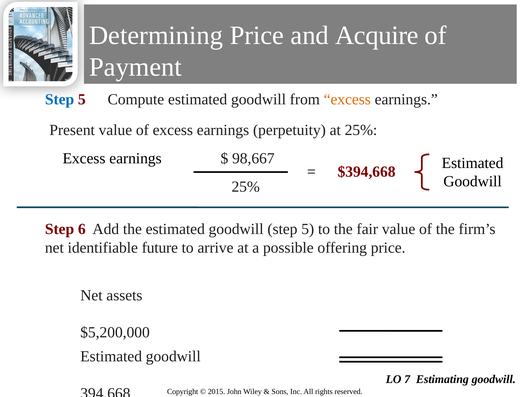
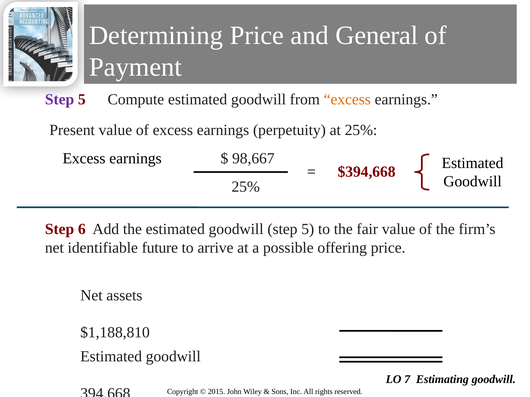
Acquire: Acquire -> General (377, 35)
Step colour: blue -> purple (60, 99)
$5,200,000: $5,200,000 -> $1,188,810 (115, 333)
